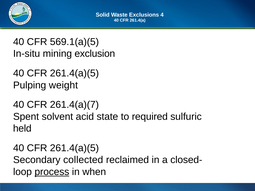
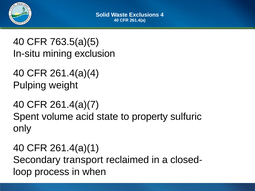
569.1(a)(5: 569.1(a)(5 -> 763.5(a)(5 (74, 42)
261.4(a)(5: 261.4(a)(5 -> 261.4(a)(4 (74, 73)
solvent: solvent -> volume (57, 117)
required: required -> property (150, 117)
held: held -> only (22, 129)
261.4(a)(5: 261.4(a)(5 -> 261.4(a)(1 (74, 148)
collected: collected -> transport (83, 160)
process underline: present -> none (52, 172)
